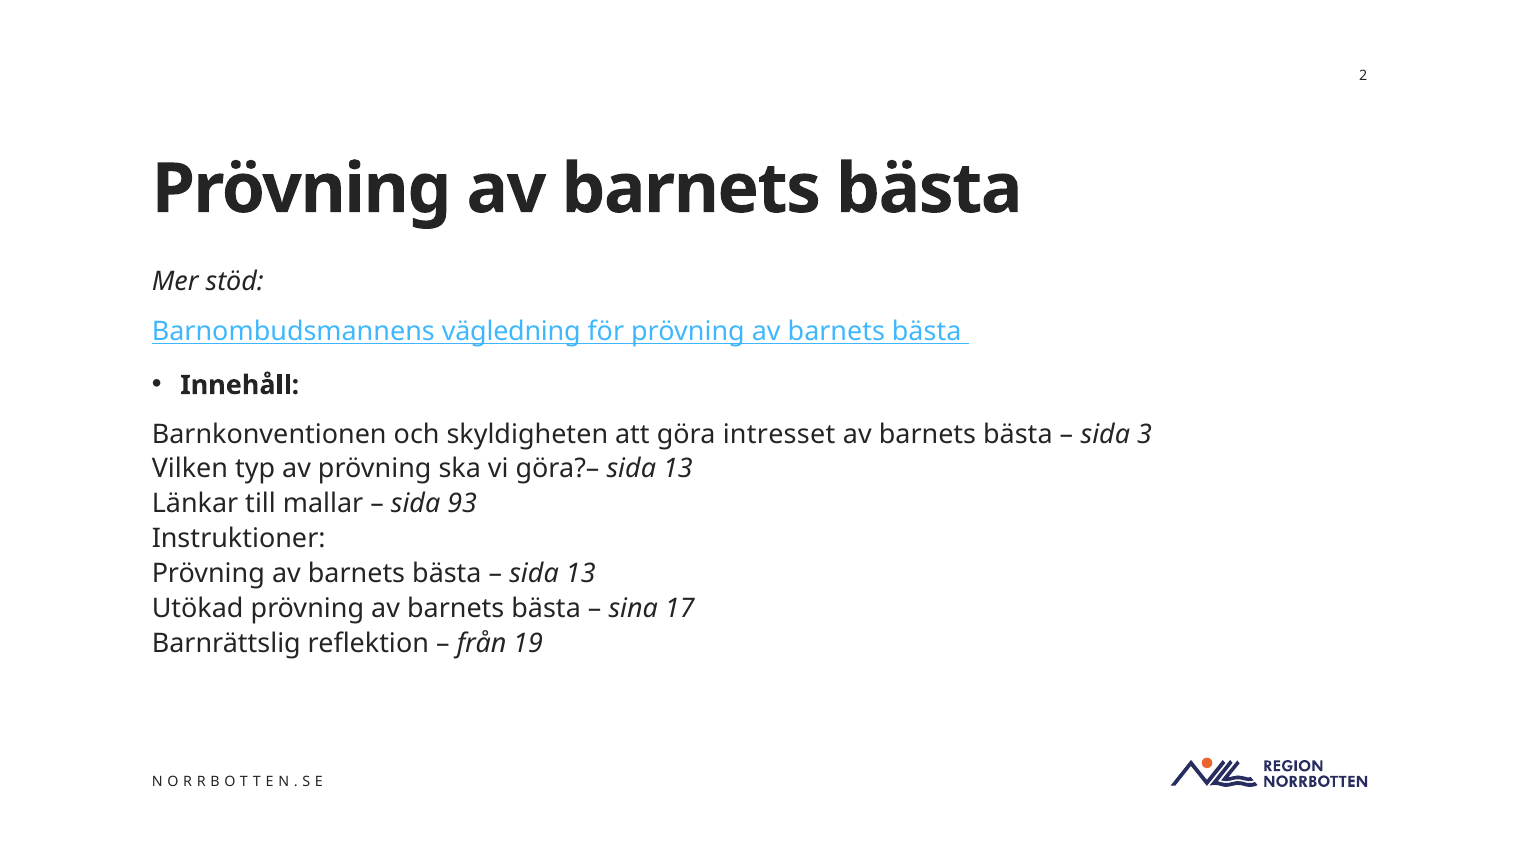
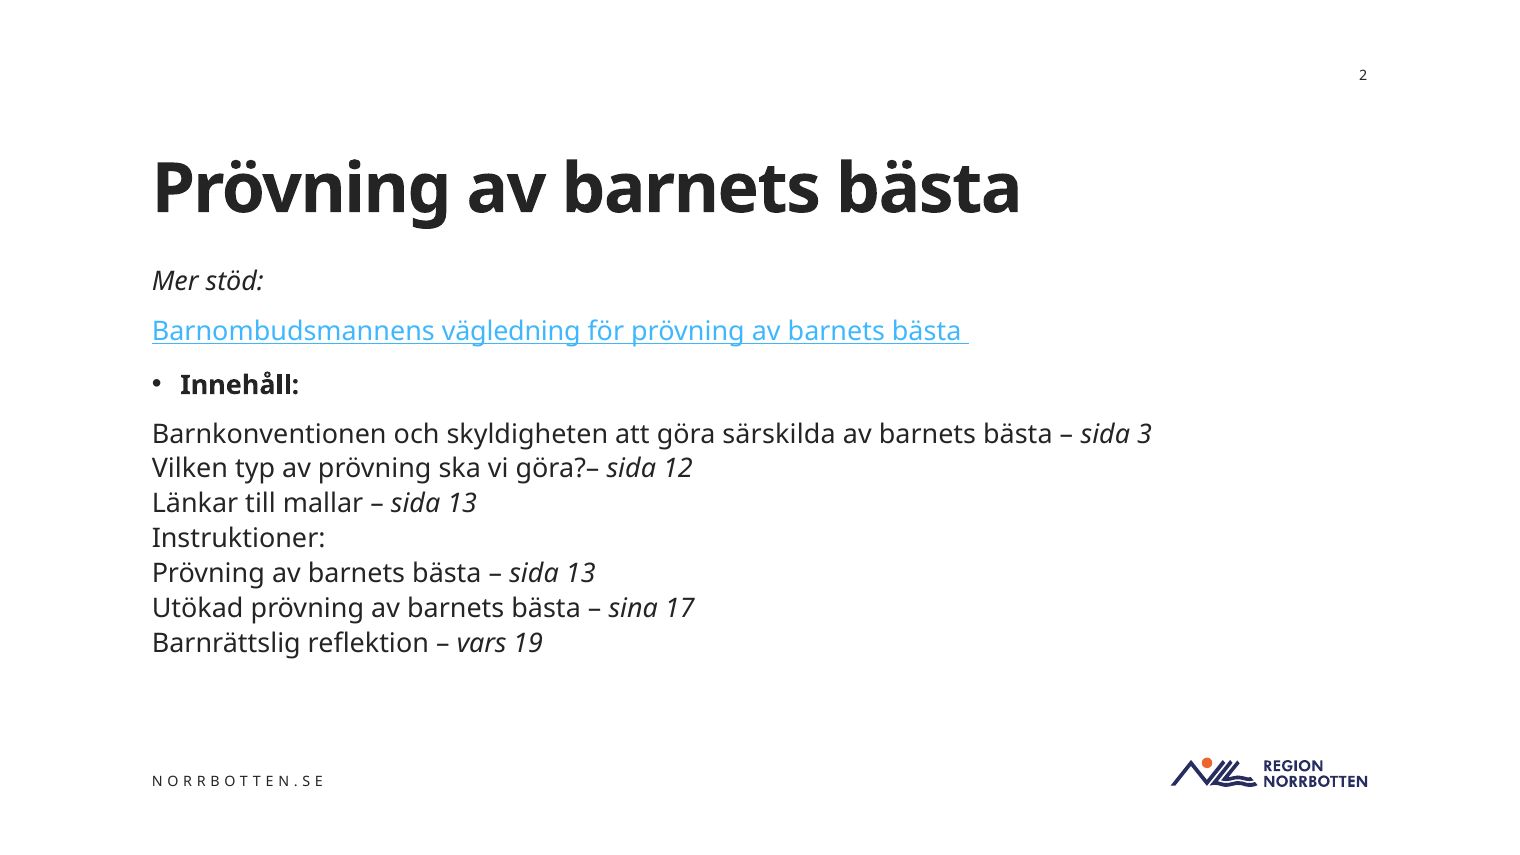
intresset: intresset -> särskilda (779, 434)
göra?– sida 13: 13 -> 12 (678, 469)
93: 93 -> 13 (462, 504)
från: från -> vars (482, 643)
